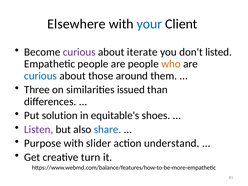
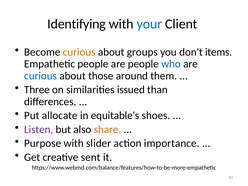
Elsewhere: Elsewhere -> Identifying (77, 24)
curious colour: purple -> orange (79, 52)
iterate: iterate -> groups (142, 52)
listed: listed -> items (219, 52)
who colour: orange -> blue (171, 64)
solution: solution -> allocate (60, 116)
share colour: blue -> orange (108, 129)
understand: understand -> importance (172, 143)
turn: turn -> sent (91, 157)
